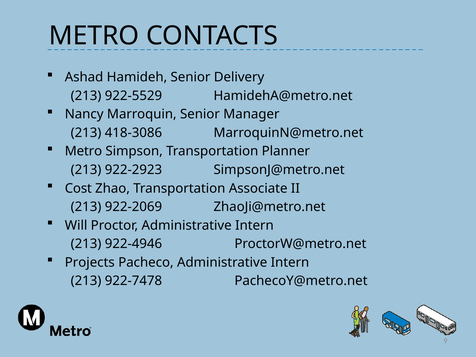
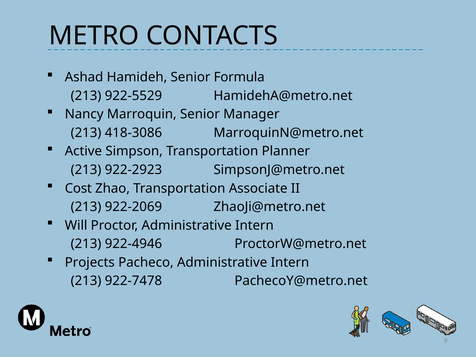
Delivery: Delivery -> Formula (239, 77)
Metro: Metro -> Active (83, 151)
